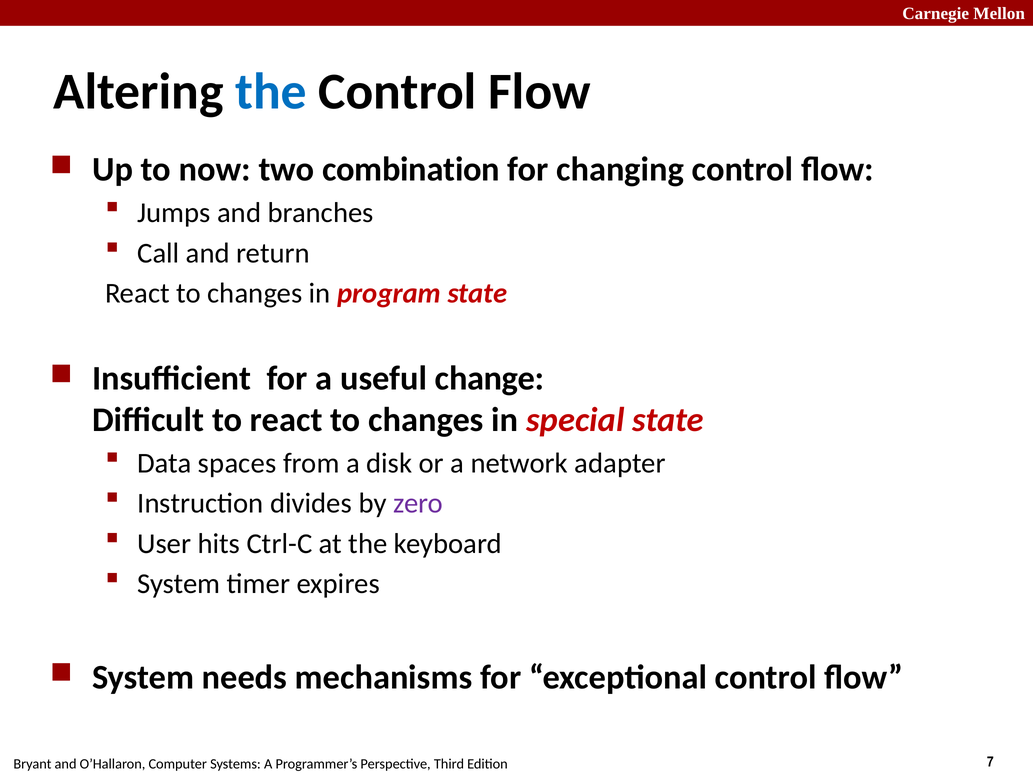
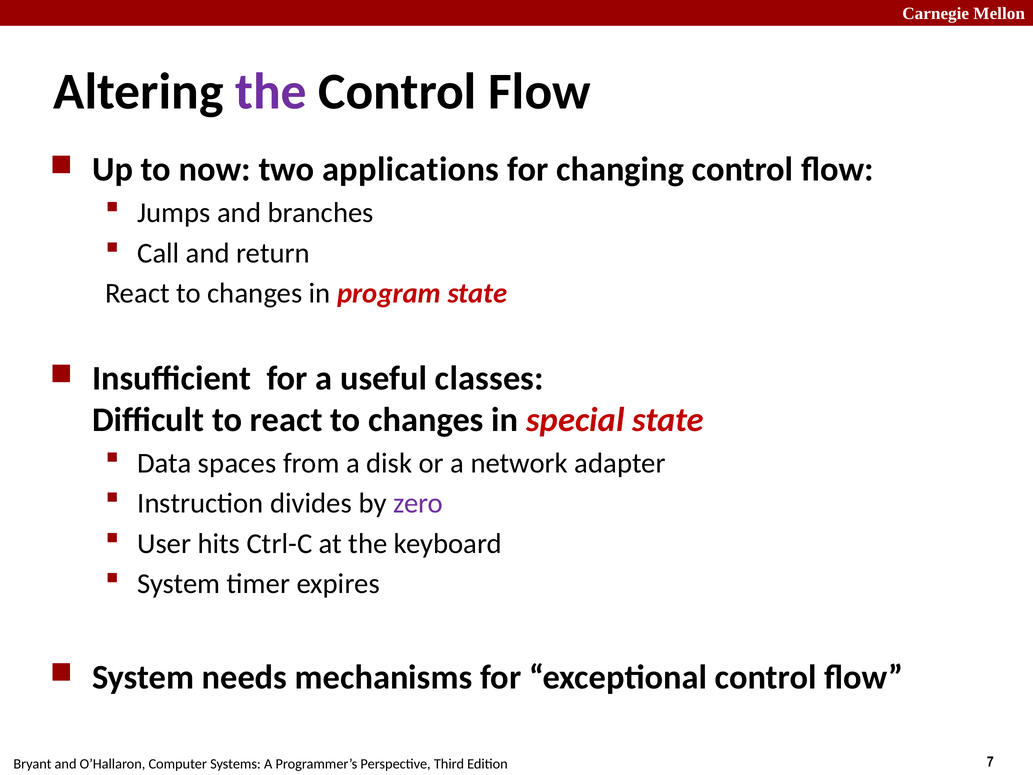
the colour: blue -> purple (271, 92)
combination: combination -> applications (411, 170)
change: change -> classes (489, 378)
